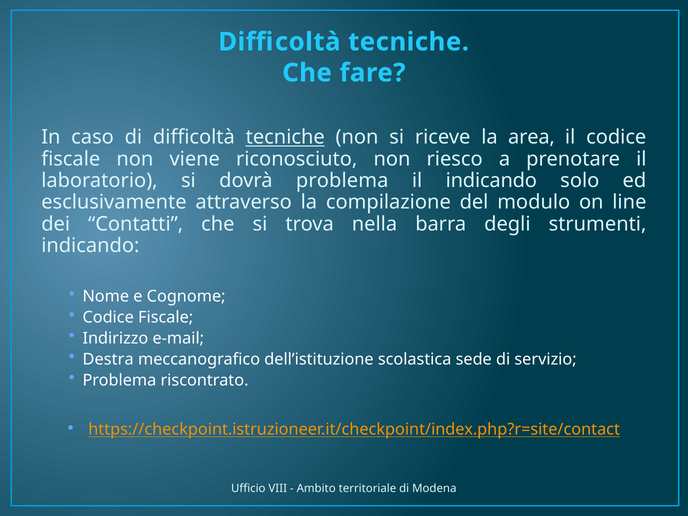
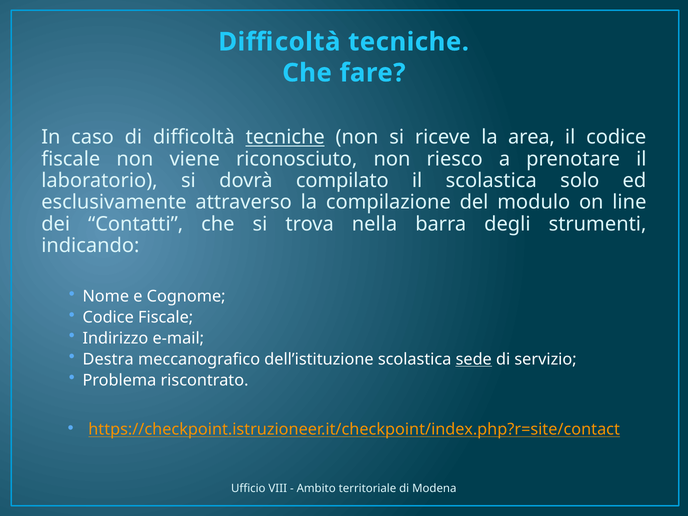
dovrà problema: problema -> compilato (342, 181)
il indicando: indicando -> scolastica (491, 181)
sede underline: none -> present (474, 359)
